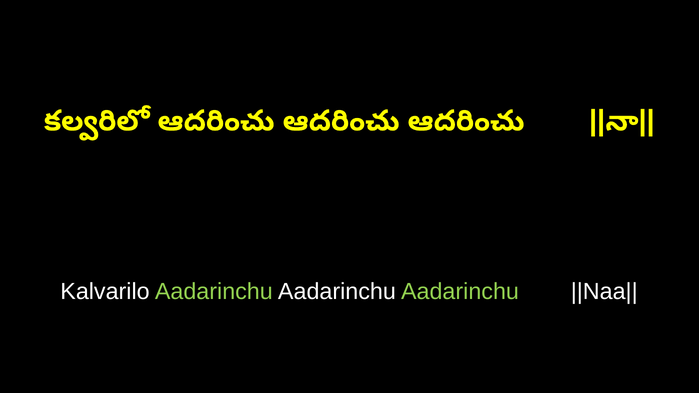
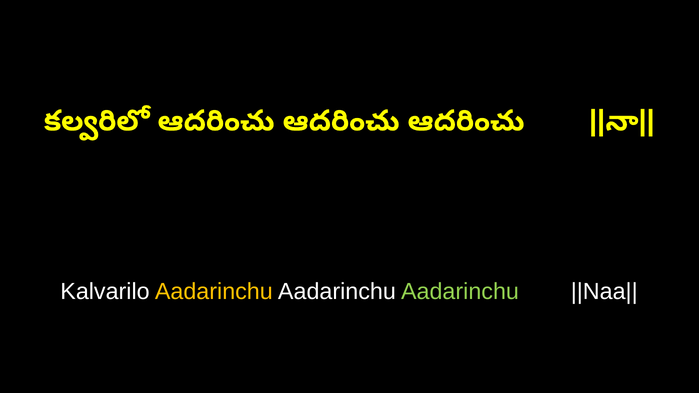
Aadarinchu colour: light green -> yellow (214, 292)
